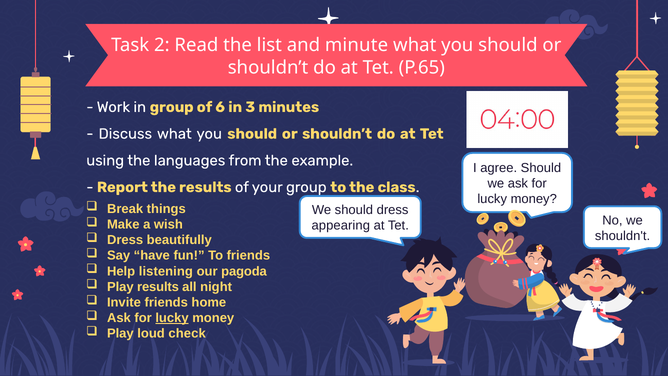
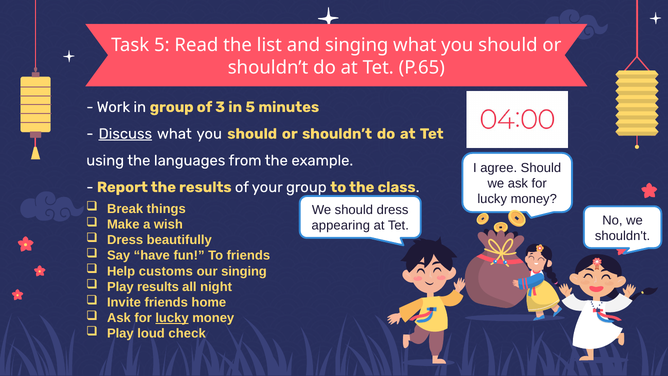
Task 2: 2 -> 5 (162, 45)
and minute: minute -> singing (357, 45)
6: 6 -> 3 (220, 107)
in 3: 3 -> 5 (250, 107)
Discuss underline: none -> present (125, 134)
listening: listening -> customs (166, 271)
our pagoda: pagoda -> singing (244, 271)
